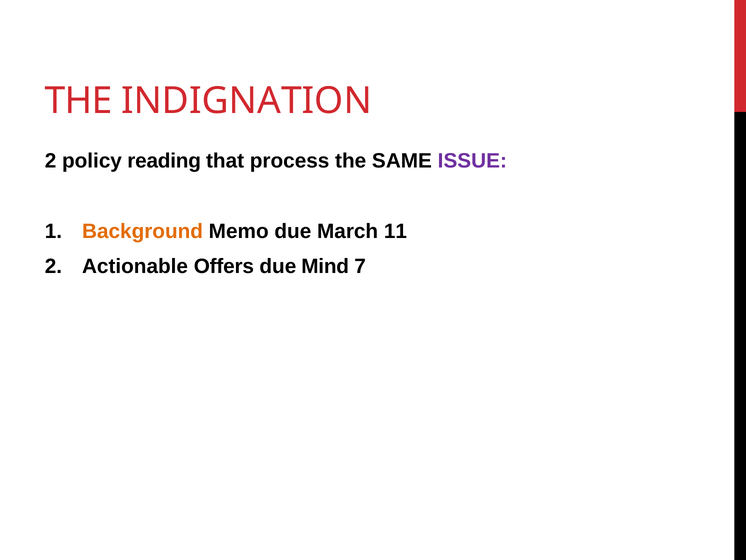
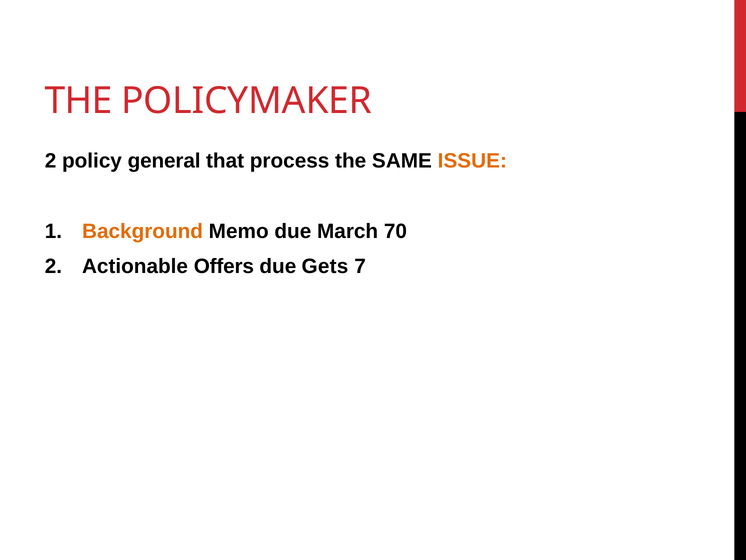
INDIGNATION: INDIGNATION -> POLICYMAKER (247, 101)
reading: reading -> general (164, 161)
ISSUE colour: purple -> orange (472, 161)
11: 11 -> 70 (395, 231)
Mind: Mind -> Gets (325, 266)
